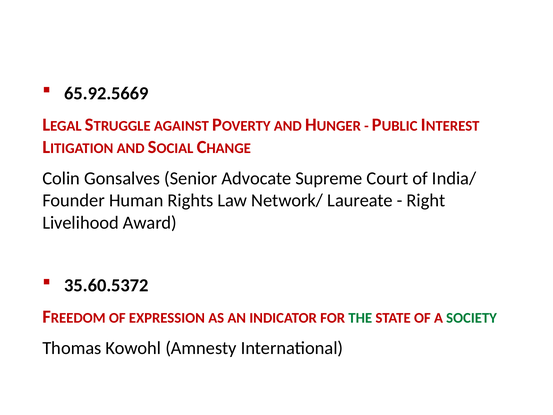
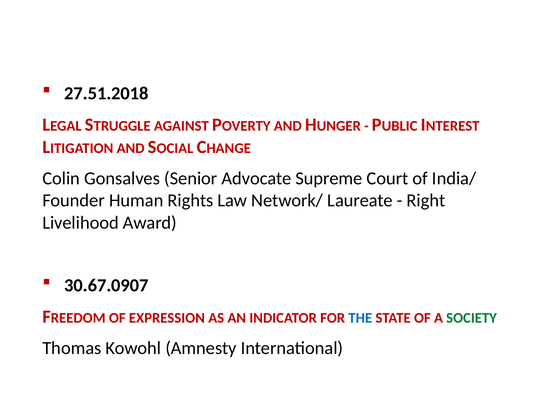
65.92.5669: 65.92.5669 -> 27.51.2018 (106, 93)
35.60.5372: 35.60.5372 -> 30.67.0907 (106, 285)
THE colour: green -> blue (360, 318)
